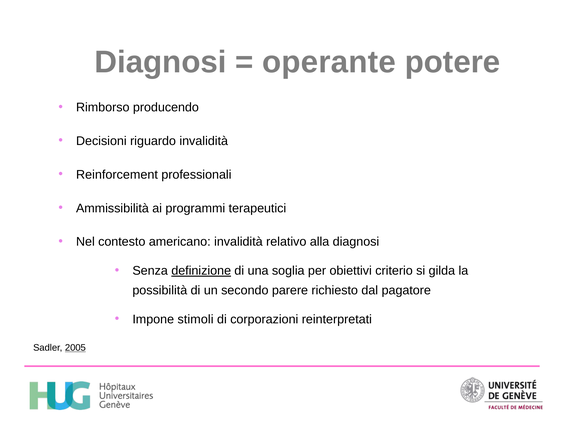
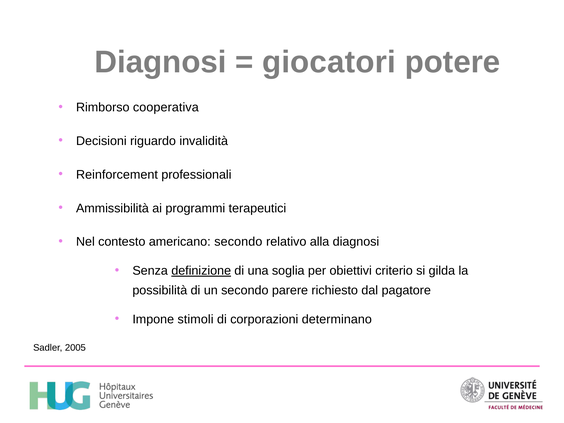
operante: operante -> giocatori (329, 62)
producendo: producendo -> cooperativa (166, 107)
americano invalidità: invalidità -> secondo (238, 242)
reinterpretati: reinterpretati -> determinano (337, 319)
2005 underline: present -> none (75, 348)
